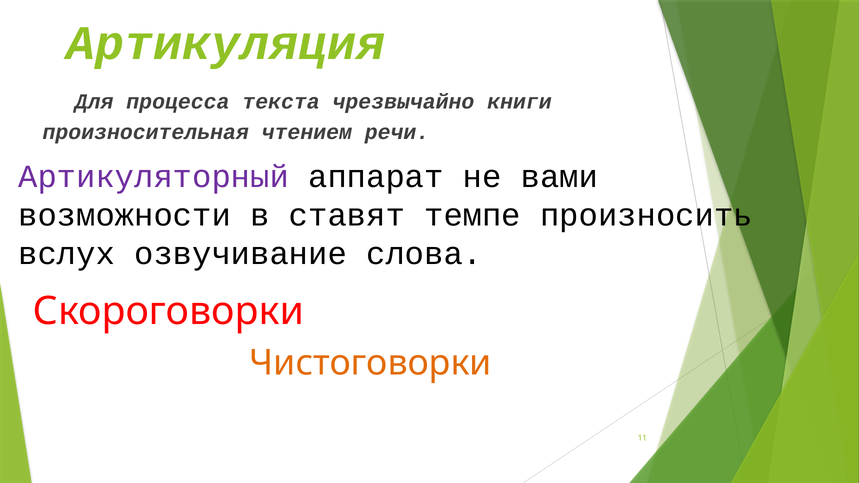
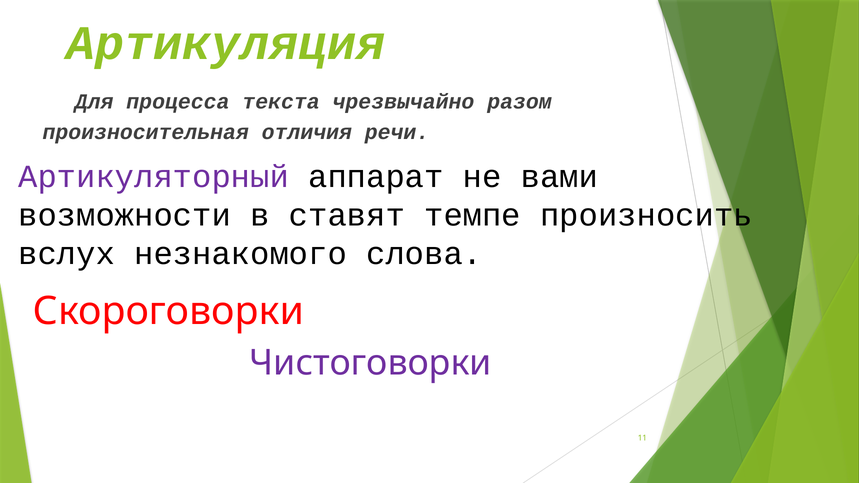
книги: книги -> разом (519, 101)
чтением: чтением -> отличия (307, 132)
озвучивание: озвучивание -> незнакомого (241, 254)
Чистоговорки colour: orange -> purple (371, 363)
